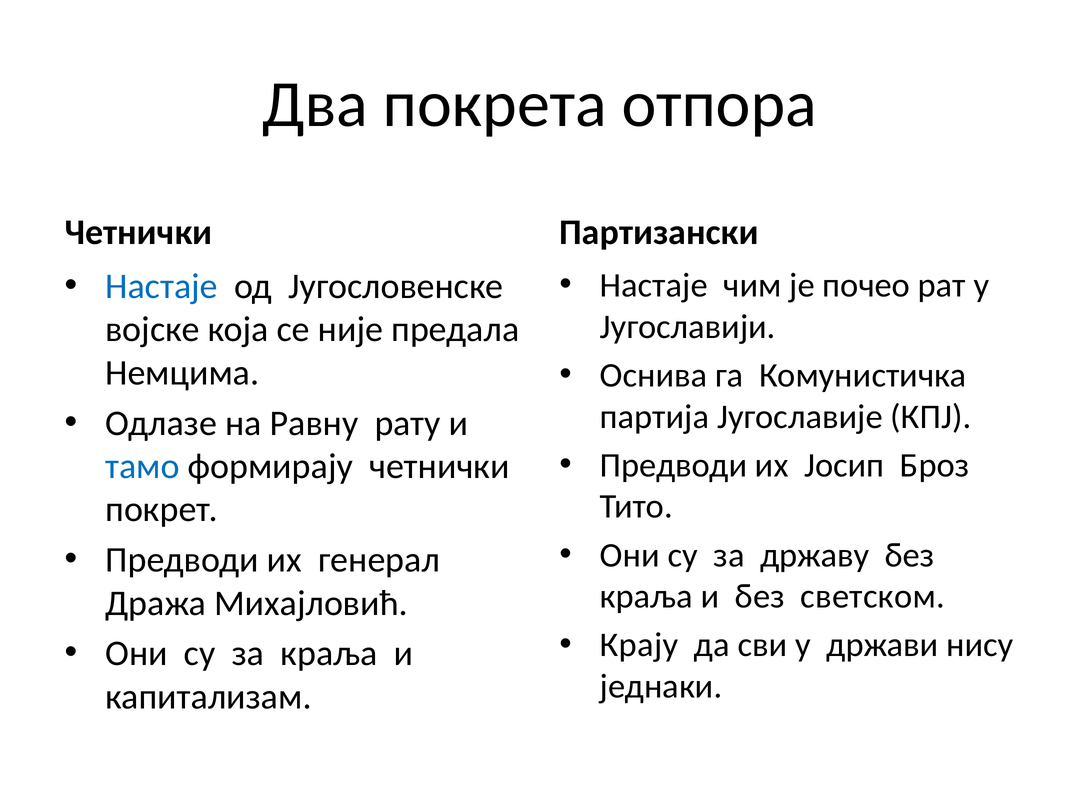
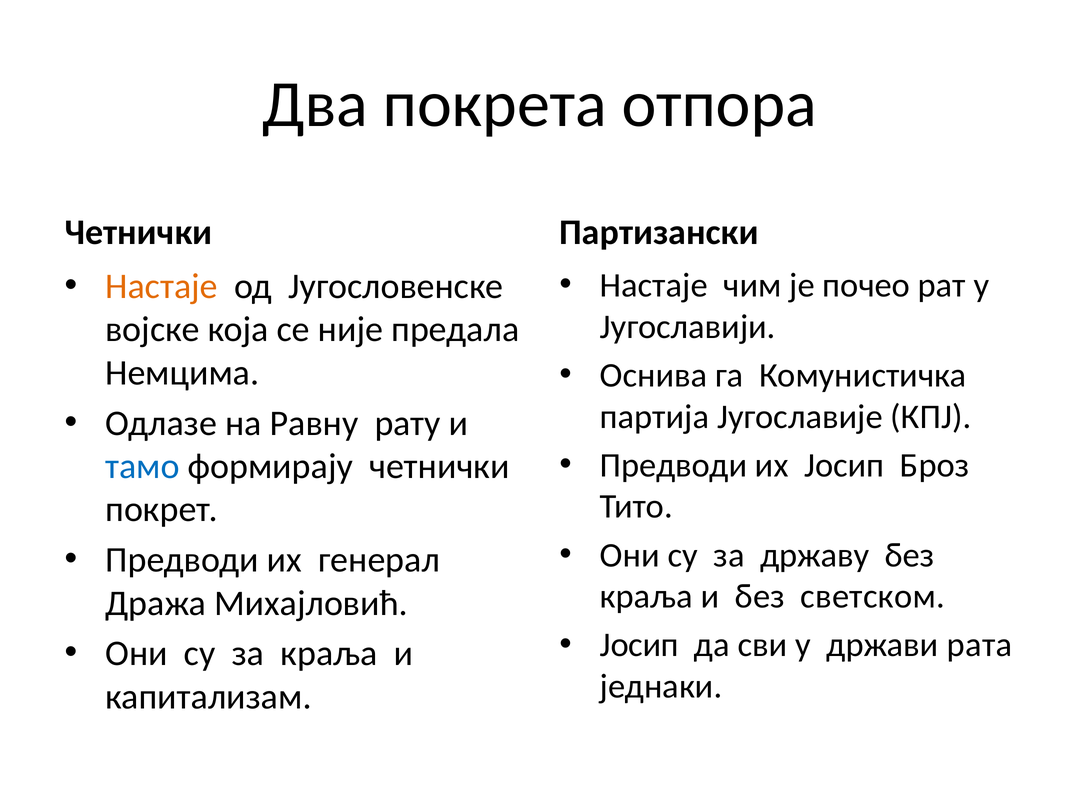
Настаје colour: blue -> orange (162, 286)
Крају: Крају -> Јосип (639, 645)
нису: нису -> рата (980, 645)
